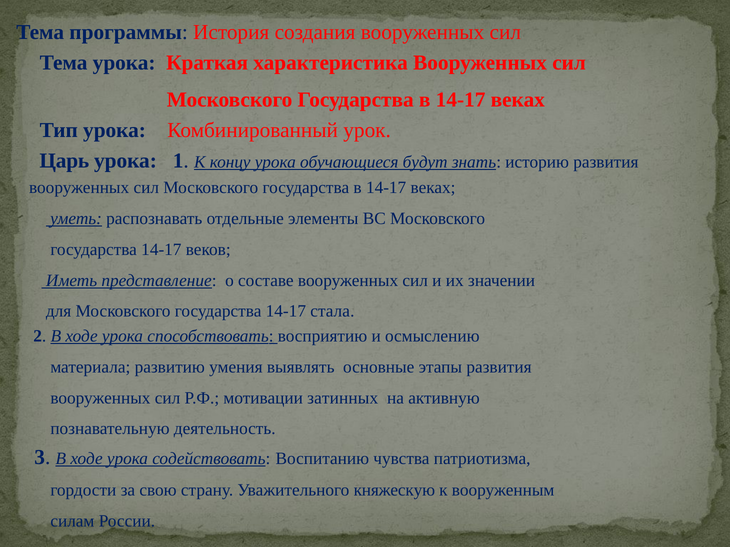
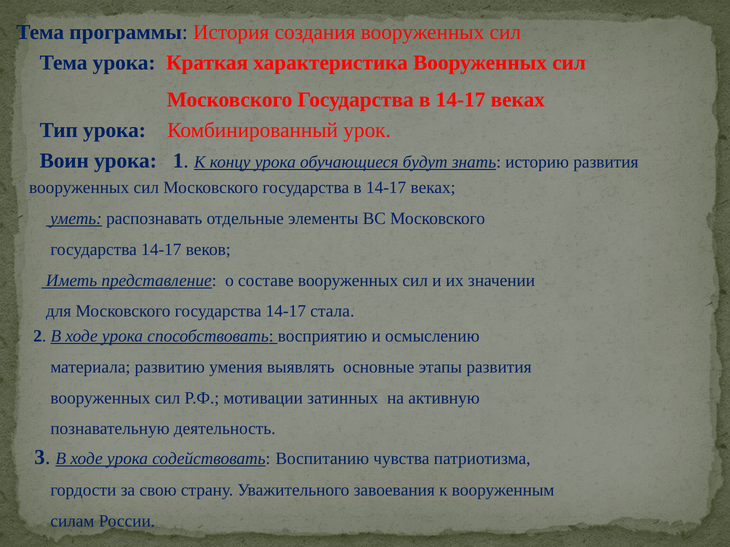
Царь: Царь -> Воин (64, 161)
княжескую: княжескую -> завоевания (394, 491)
